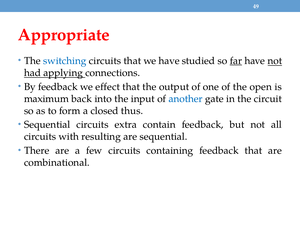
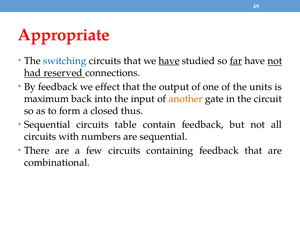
have underline: none -> present (169, 61)
applying: applying -> reserved (63, 73)
open: open -> units (261, 87)
another colour: blue -> orange (186, 99)
extra: extra -> table (126, 125)
resulting: resulting -> numbers (101, 137)
